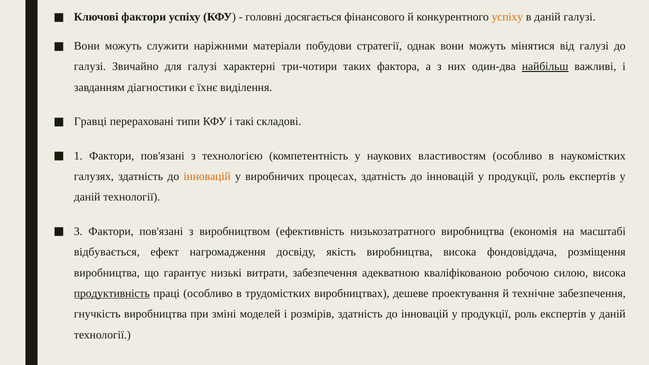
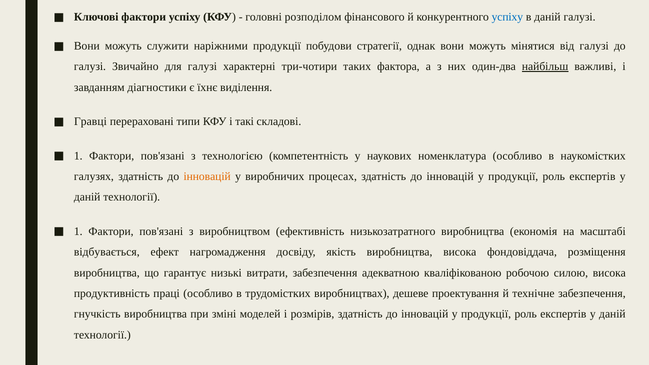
досягається: досягається -> розподілом (313, 17)
успіху colour: orange -> blue (507, 17)
наріжними матеріали: матеріали -> продукції (277, 46)
властивостям: властивостям -> номенклатура (452, 156)
3: 3 -> 1 (78, 231)
продуктивність underline: present -> none (112, 294)
